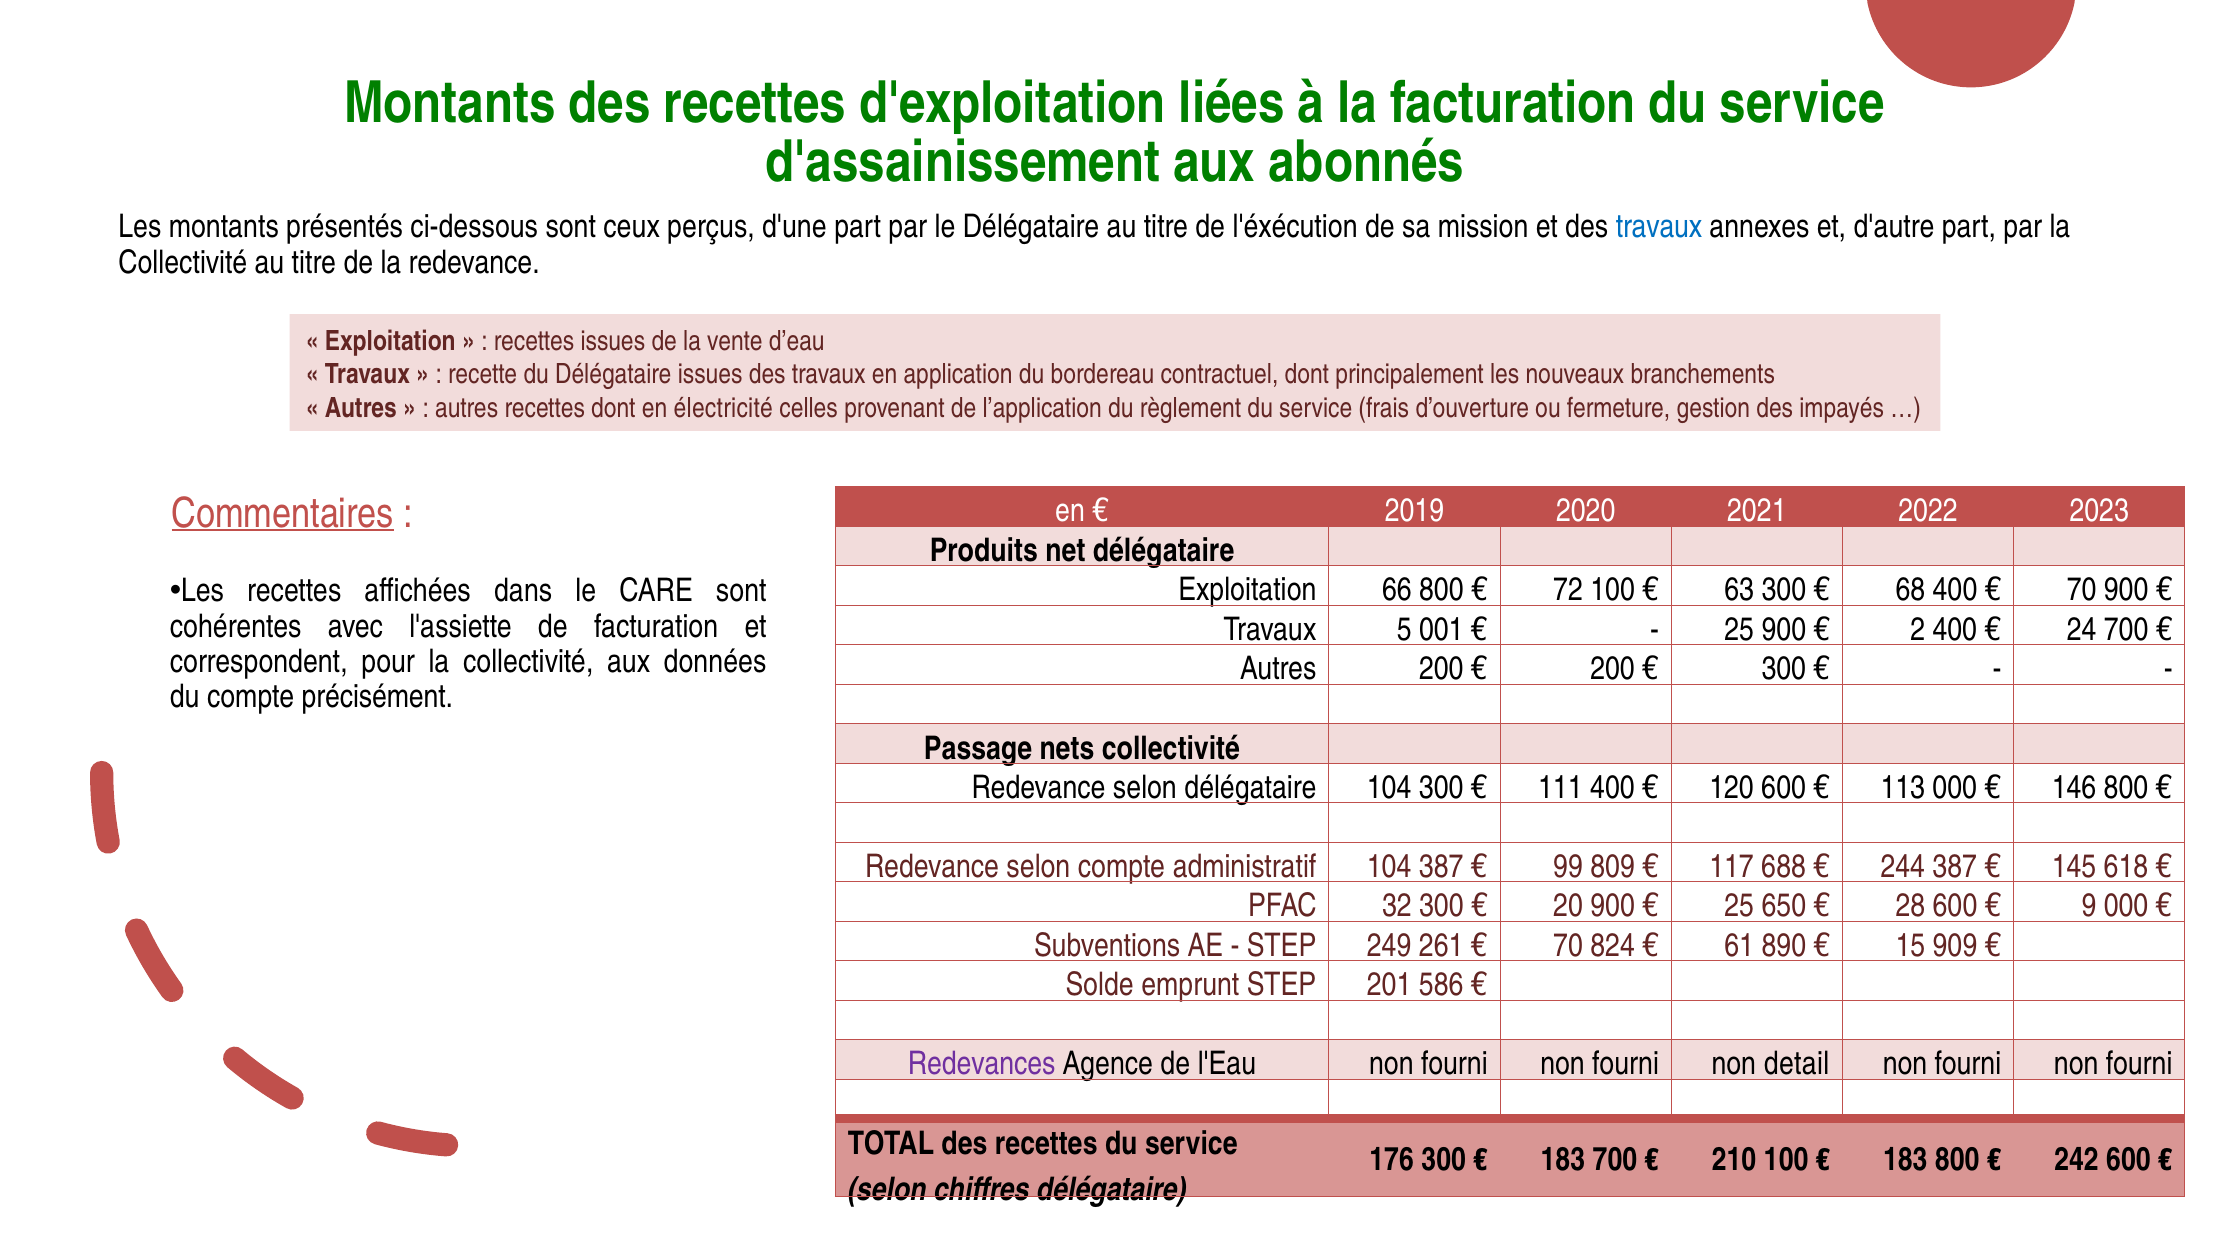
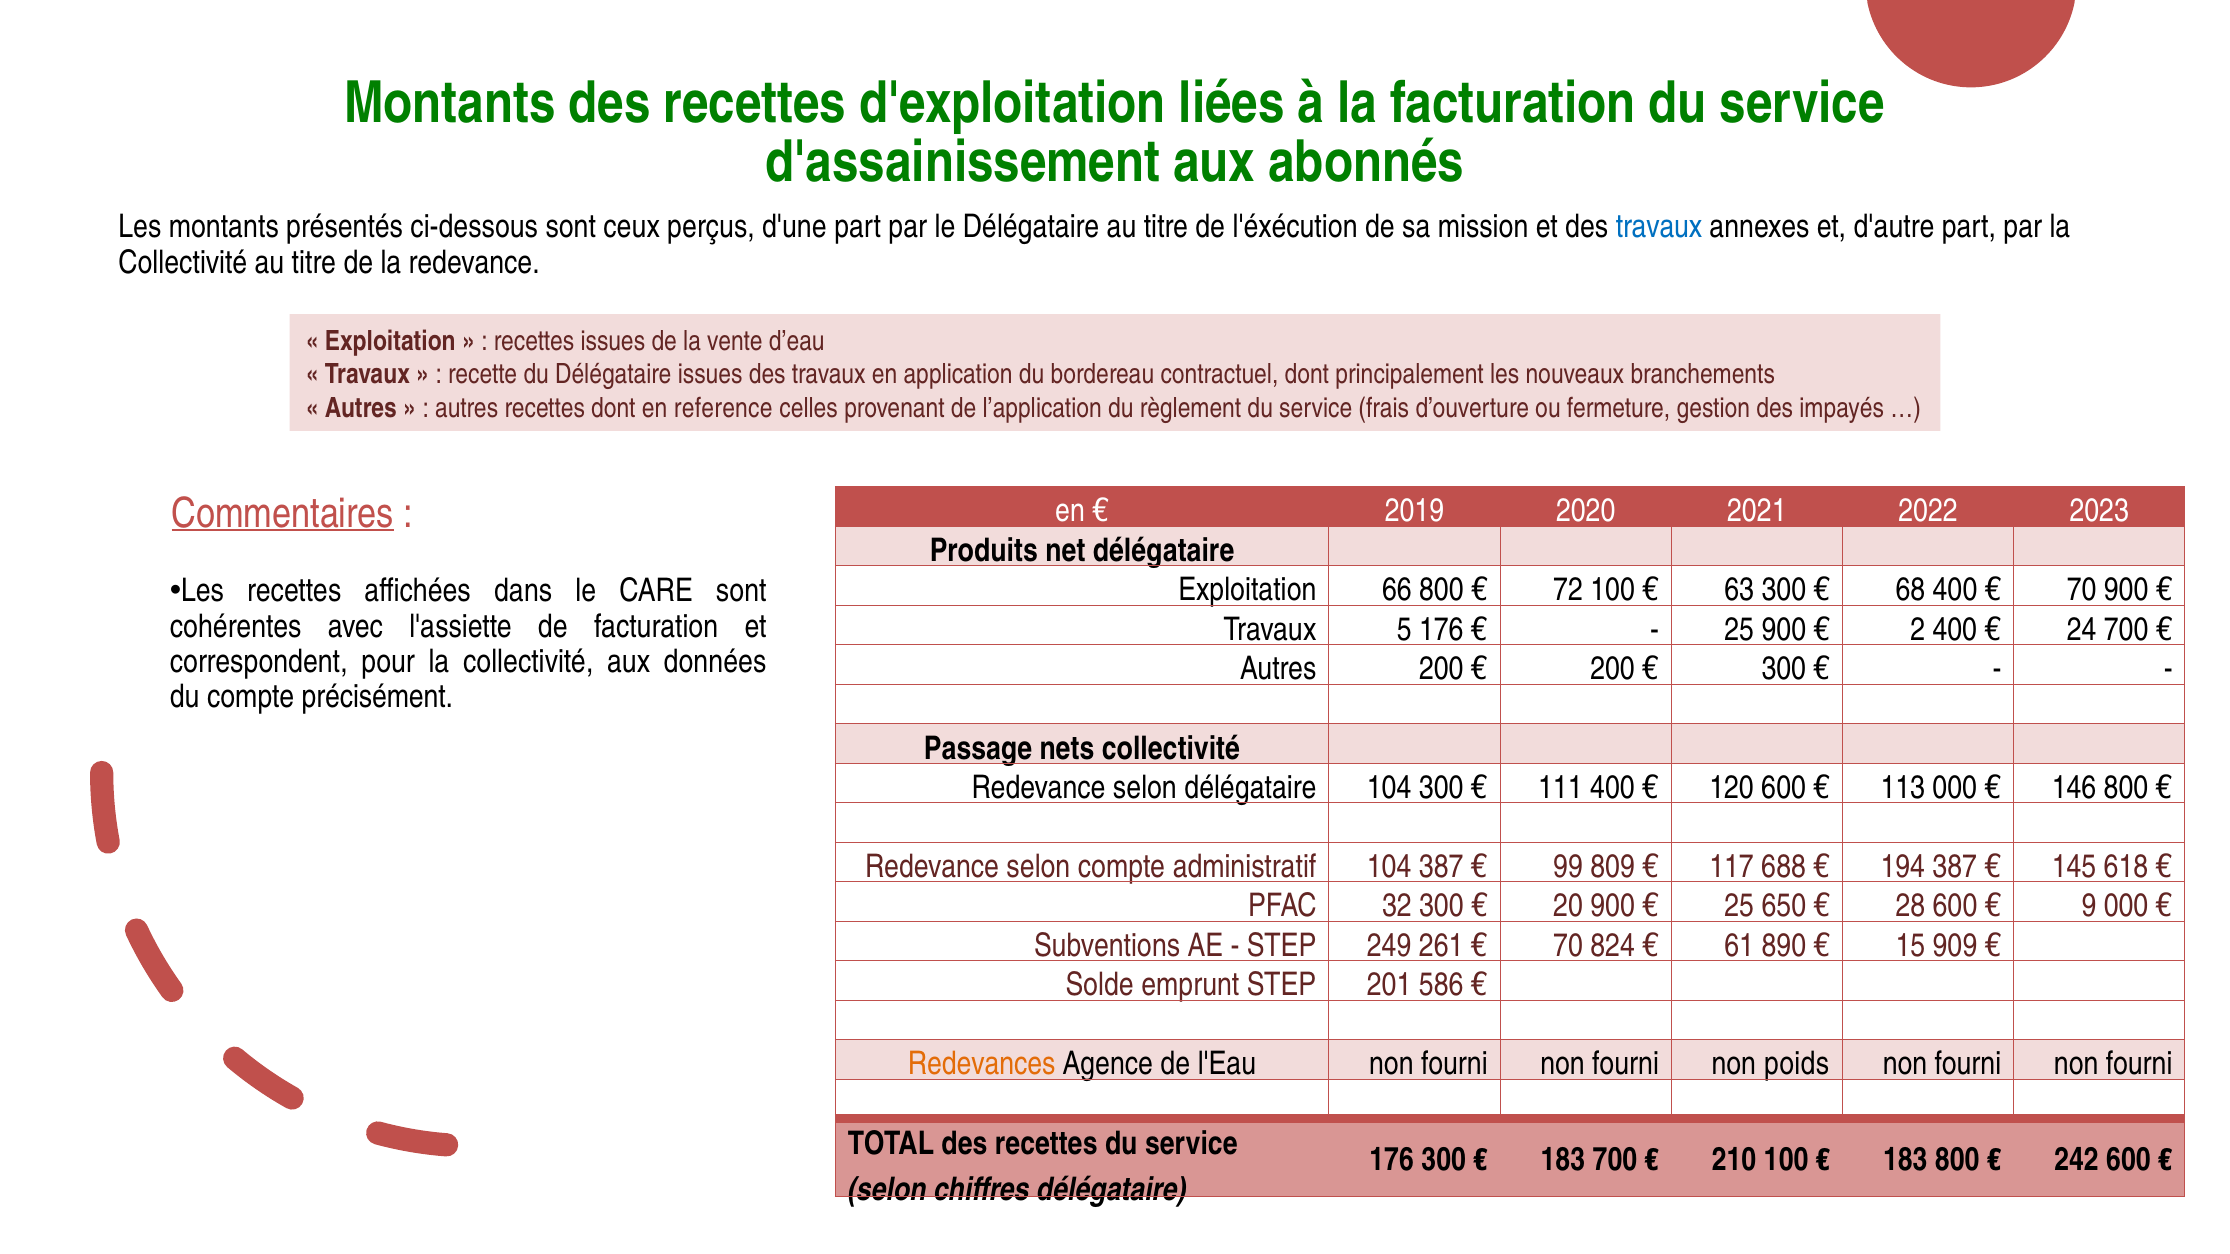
électricité: électricité -> reference (723, 408)
5 001: 001 -> 176 (1441, 630)
244: 244 -> 194 (1903, 867)
Redevances colour: purple -> orange (982, 1064)
detail: detail -> poids (1797, 1064)
